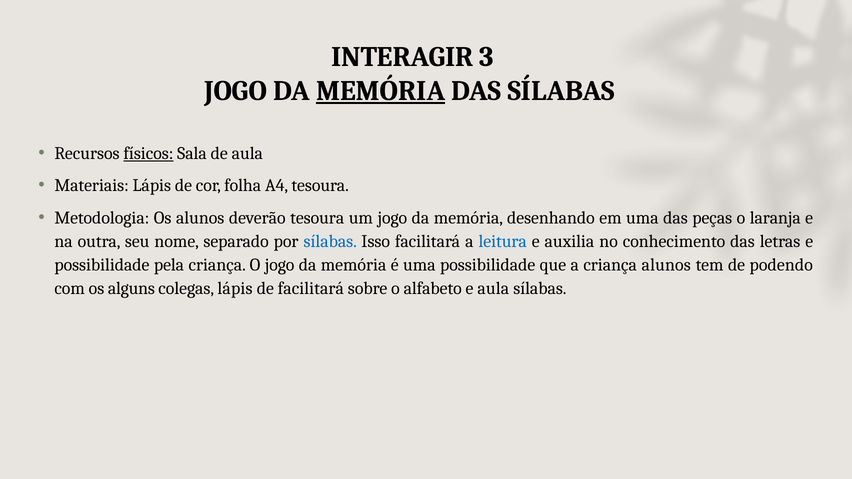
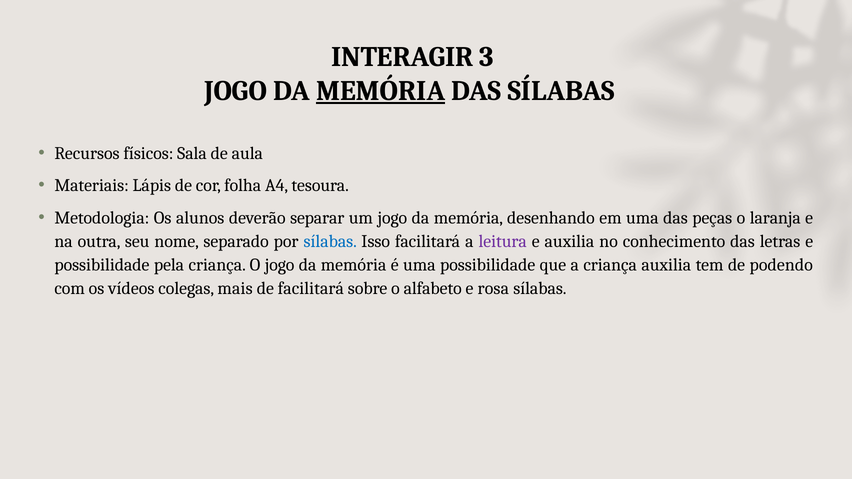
físicos underline: present -> none (148, 153)
deverão tesoura: tesoura -> separar (317, 218)
leitura colour: blue -> purple (503, 241)
criança alunos: alunos -> auxilia (666, 265)
alguns: alguns -> vídeos (131, 288)
colegas lápis: lápis -> mais (235, 288)
e aula: aula -> rosa (493, 288)
